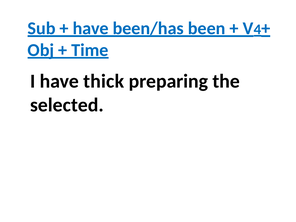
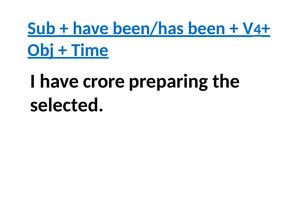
thick: thick -> crore (104, 81)
